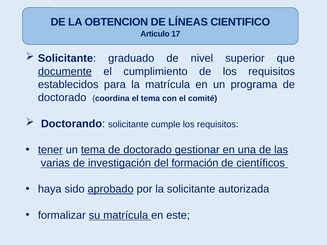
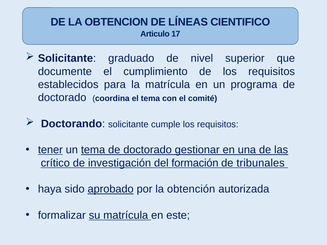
documente underline: present -> none (65, 72)
varias: varias -> crítico (55, 163)
científicos: científicos -> tribunales (261, 163)
la solicitante: solicitante -> obtención (191, 189)
